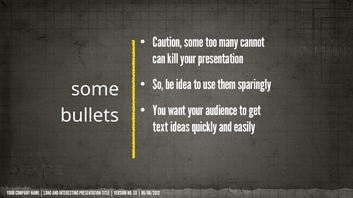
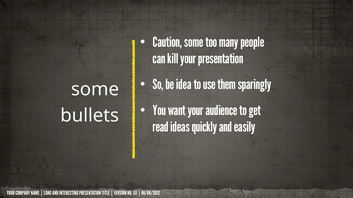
cannot: cannot -> people (252, 42)
text: text -> read (161, 127)
